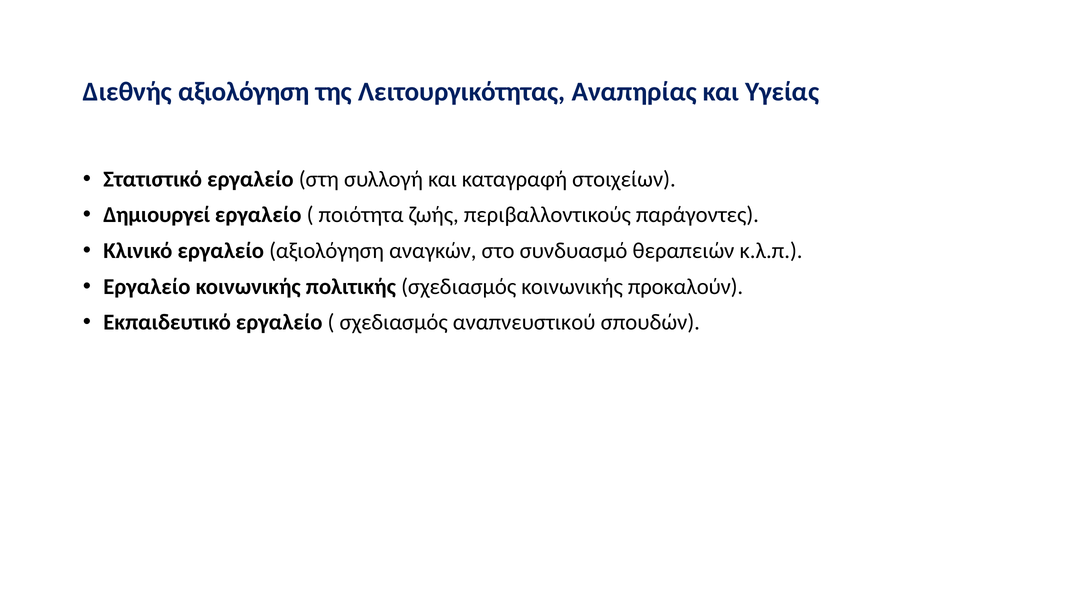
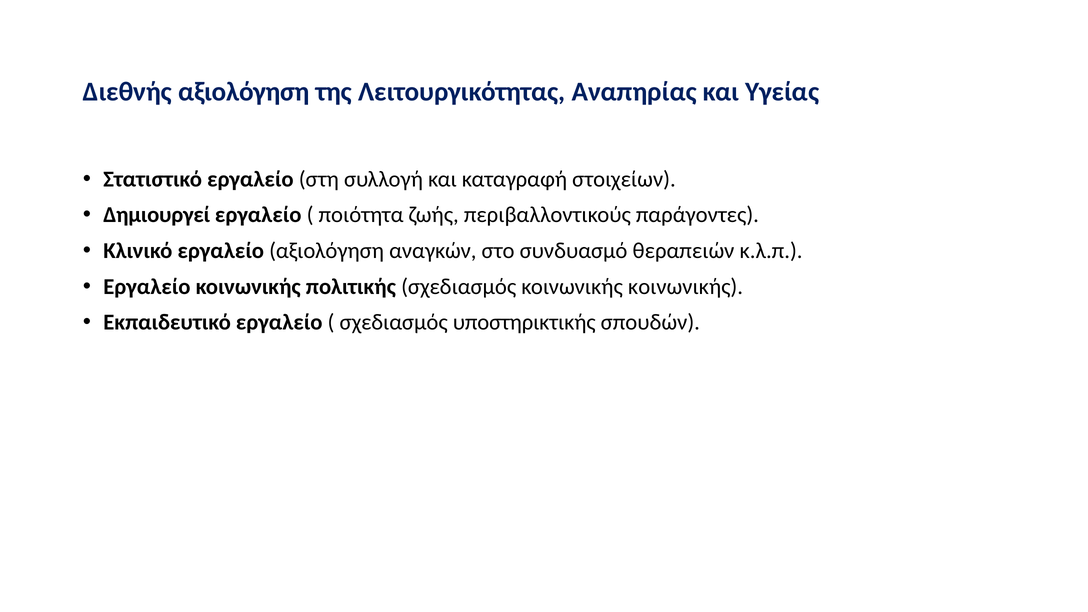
κοινωνικής προκαλούν: προκαλούν -> κοινωνικής (686, 287)
αναπνευστικού: αναπνευστικού -> υποστηρικτικής (524, 322)
